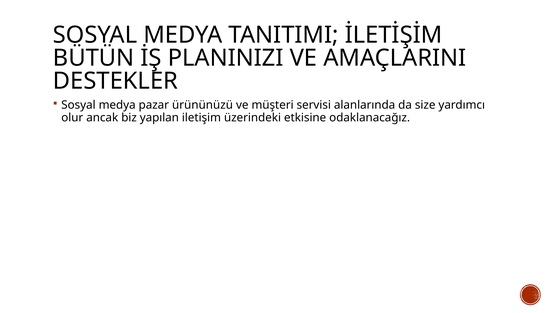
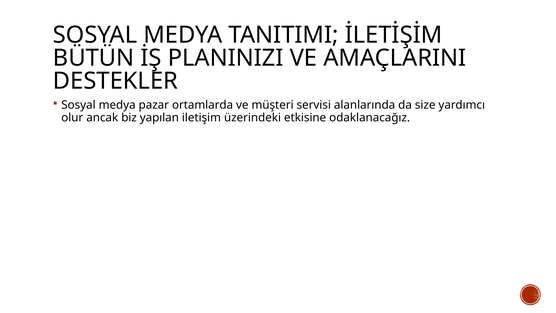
ürününüzü: ürününüzü -> ortamlarda (203, 105)
